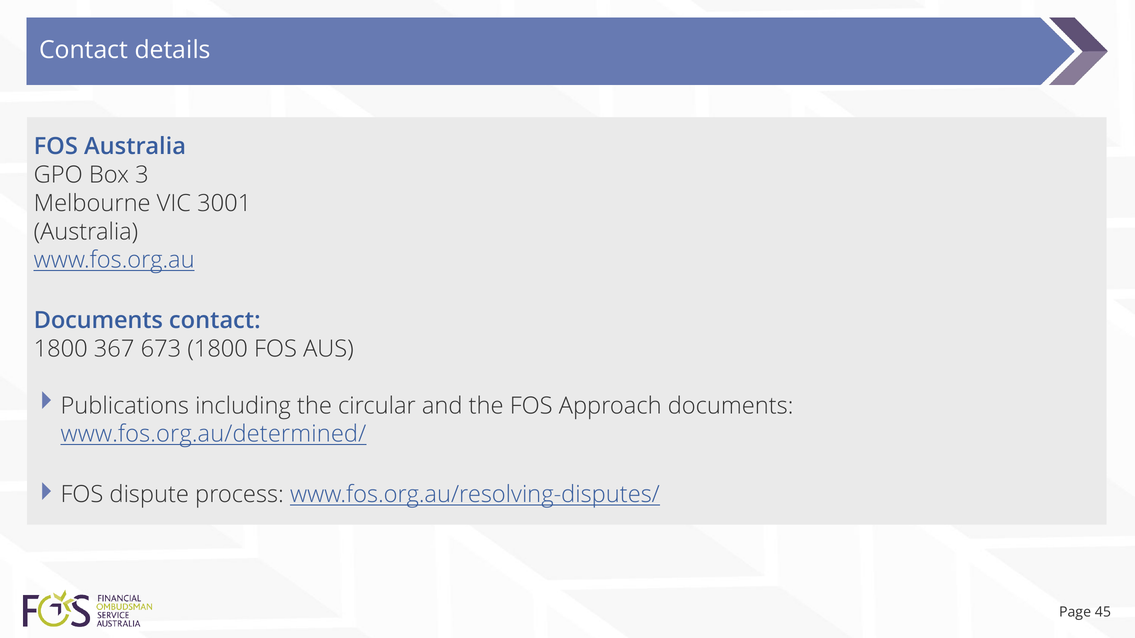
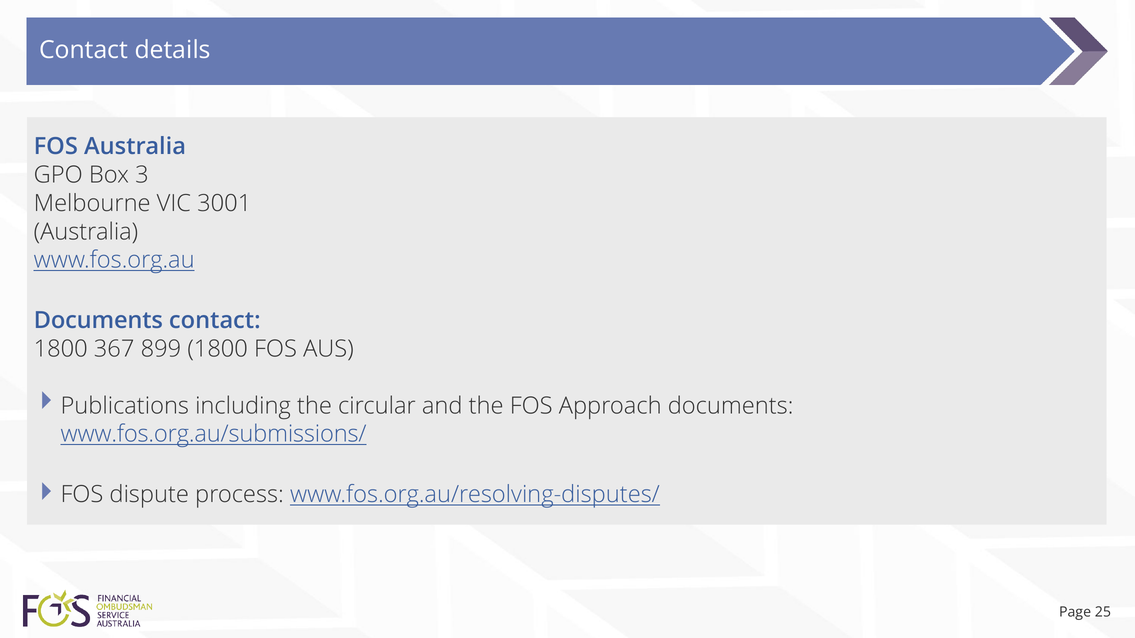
673: 673 -> 899 (161, 349)
www.fos.org.au/determined/: www.fos.org.au/determined/ -> www.fos.org.au/submissions/ (214, 434)
45: 45 -> 25 (1103, 613)
